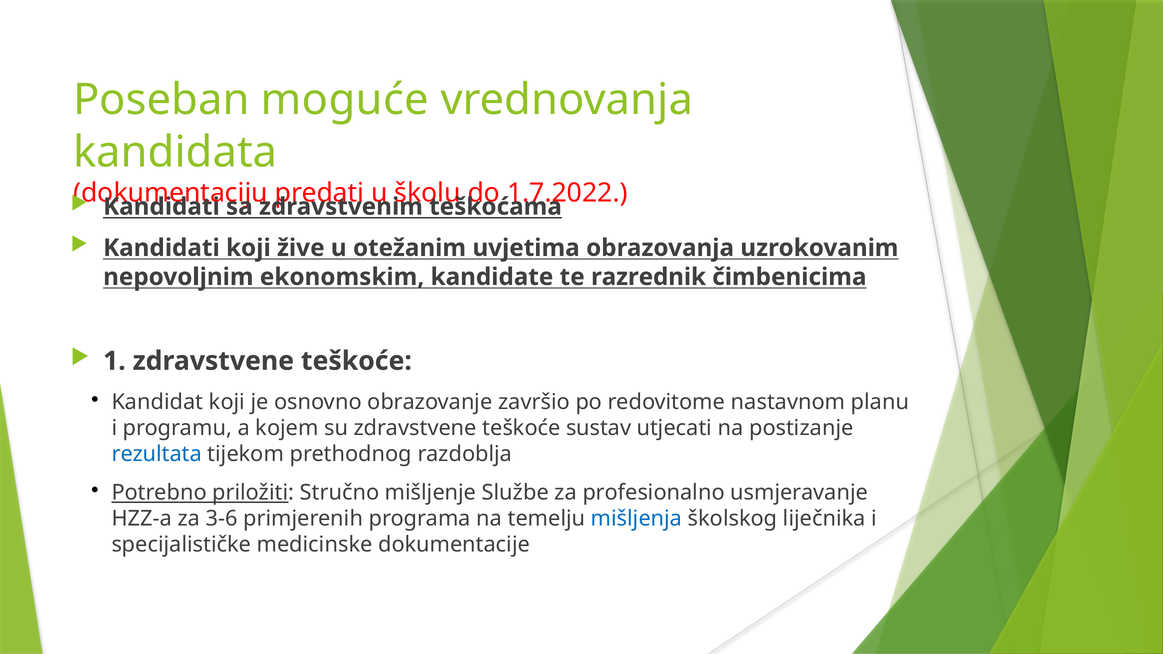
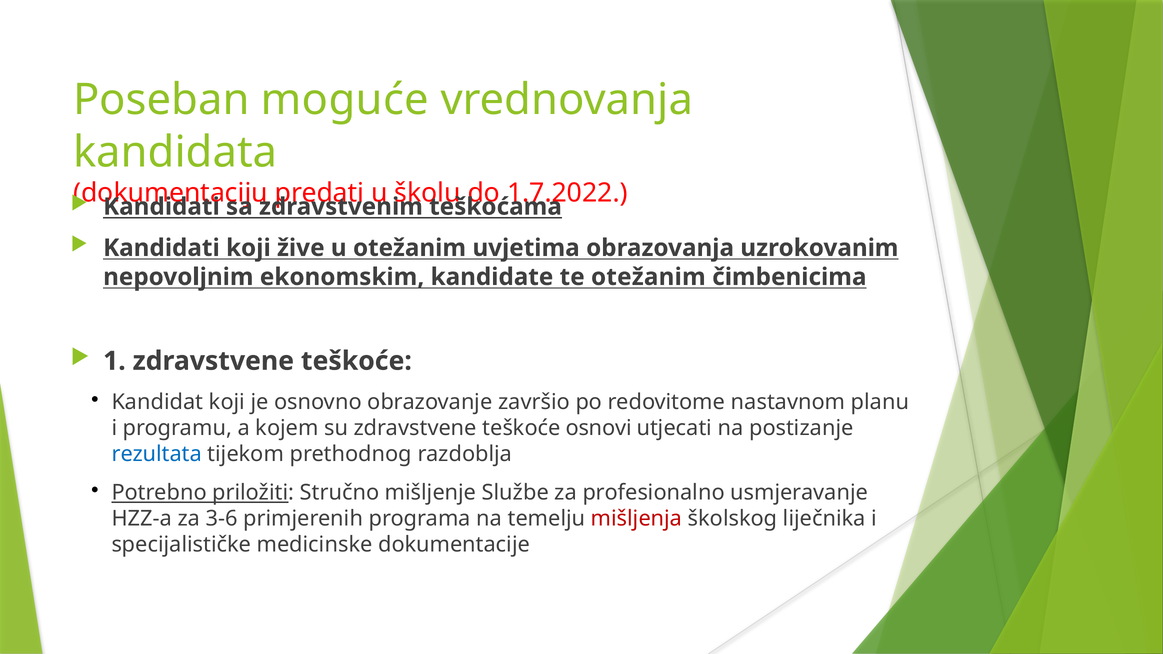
te razrednik: razrednik -> otežanim (648, 277)
sustav: sustav -> osnovi (599, 428)
mišljenja colour: blue -> red (637, 519)
